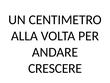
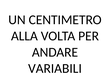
CRESCERE: CRESCERE -> VARIABILI (55, 68)
